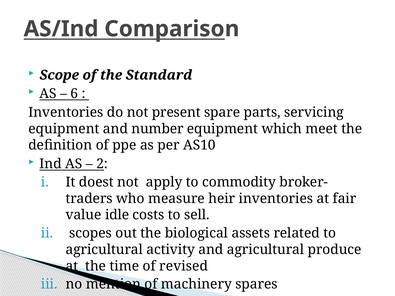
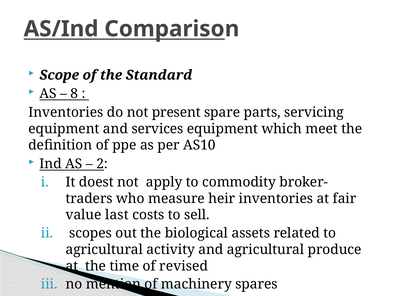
6: 6 -> 8 (74, 94)
number: number -> services (157, 129)
idle: idle -> last (117, 215)
